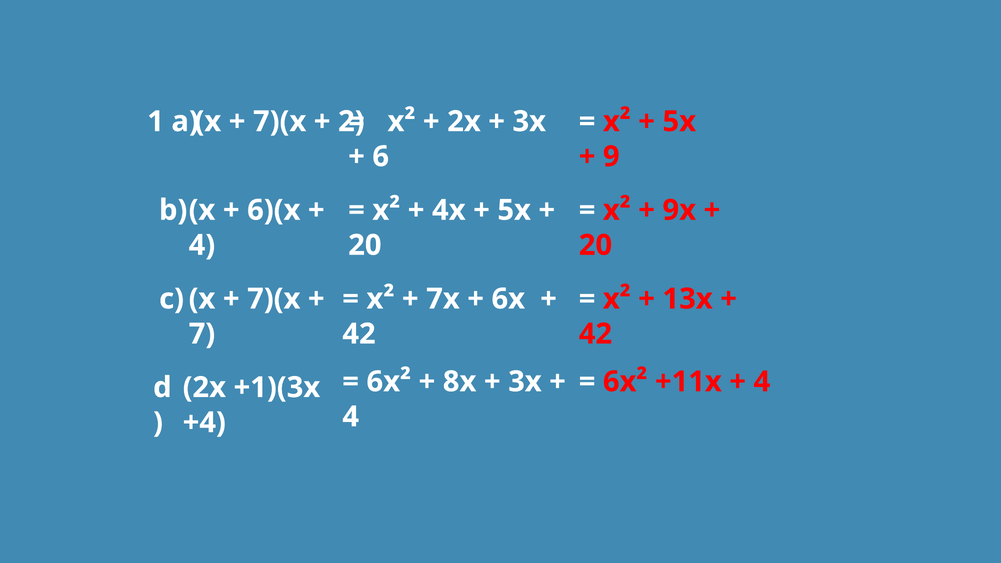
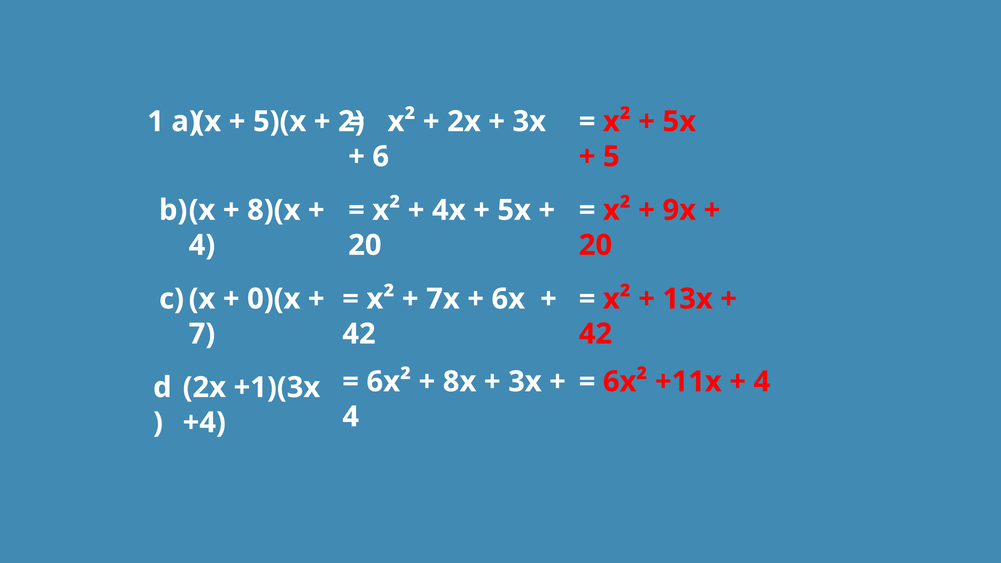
7)(x: 7)(x -> 5)(x (280, 122)
9: 9 -> 5 (611, 157)
6)(x: 6)(x -> 8)(x (274, 210)
7)(x: 7)(x -> 0)(x (274, 299)
